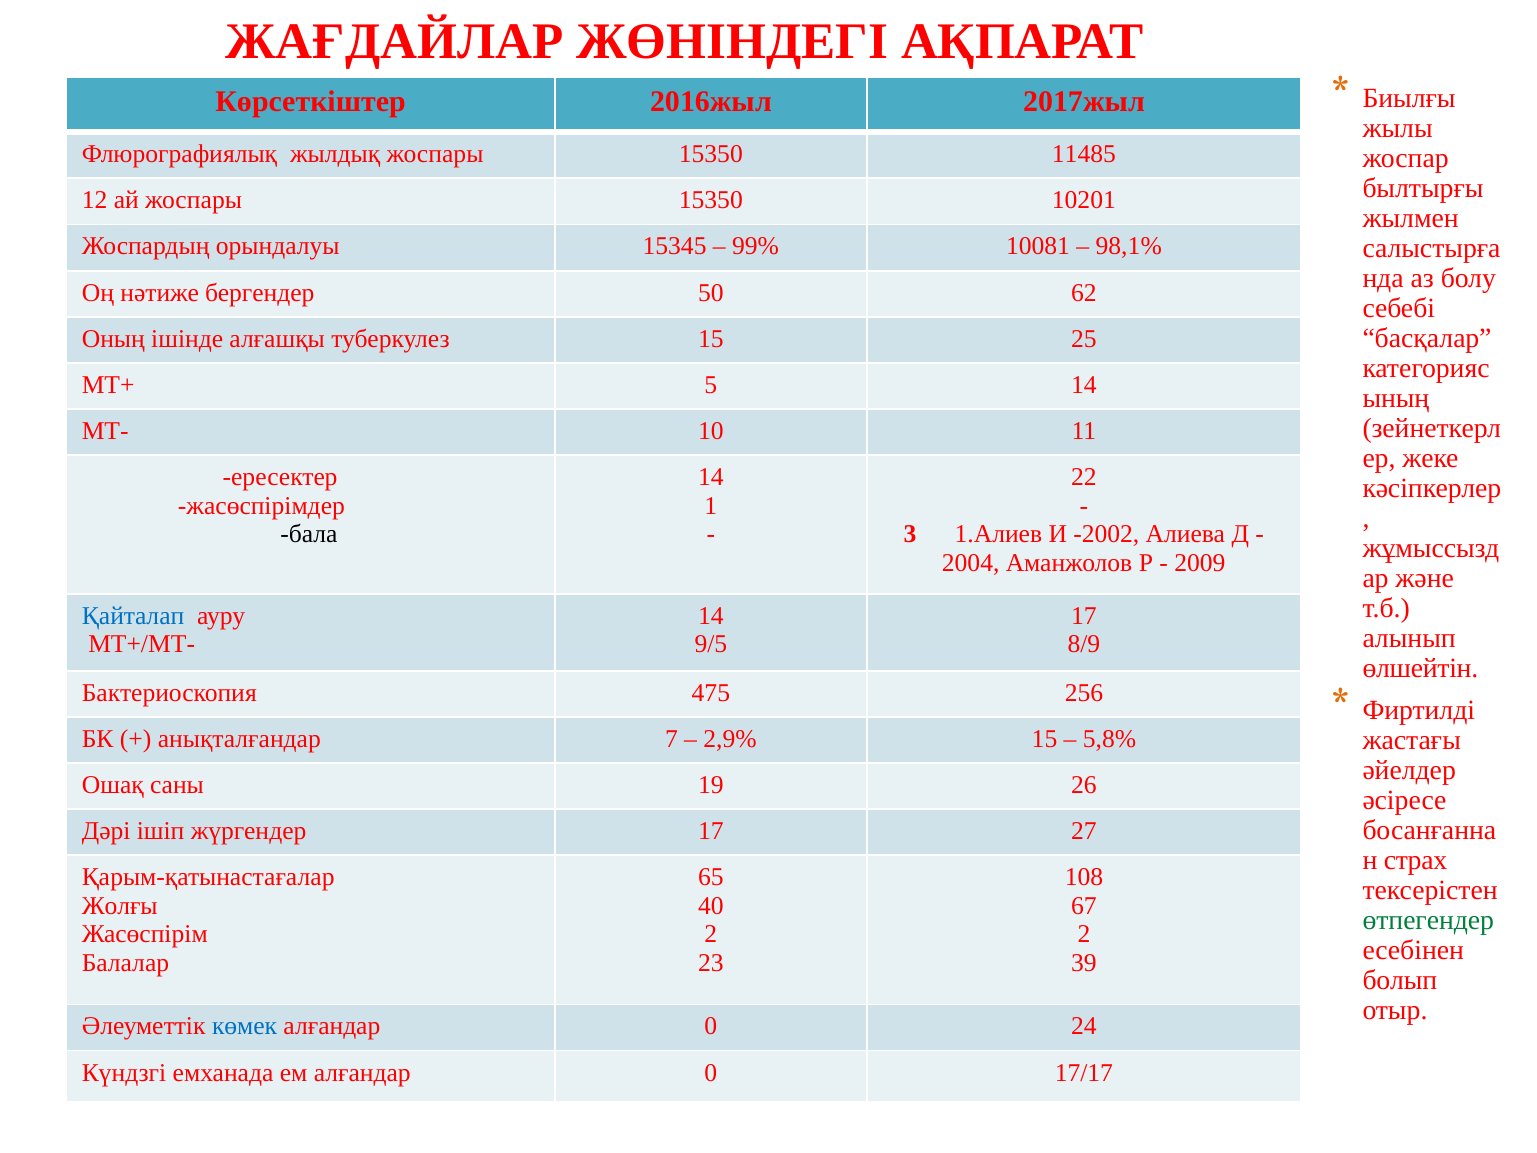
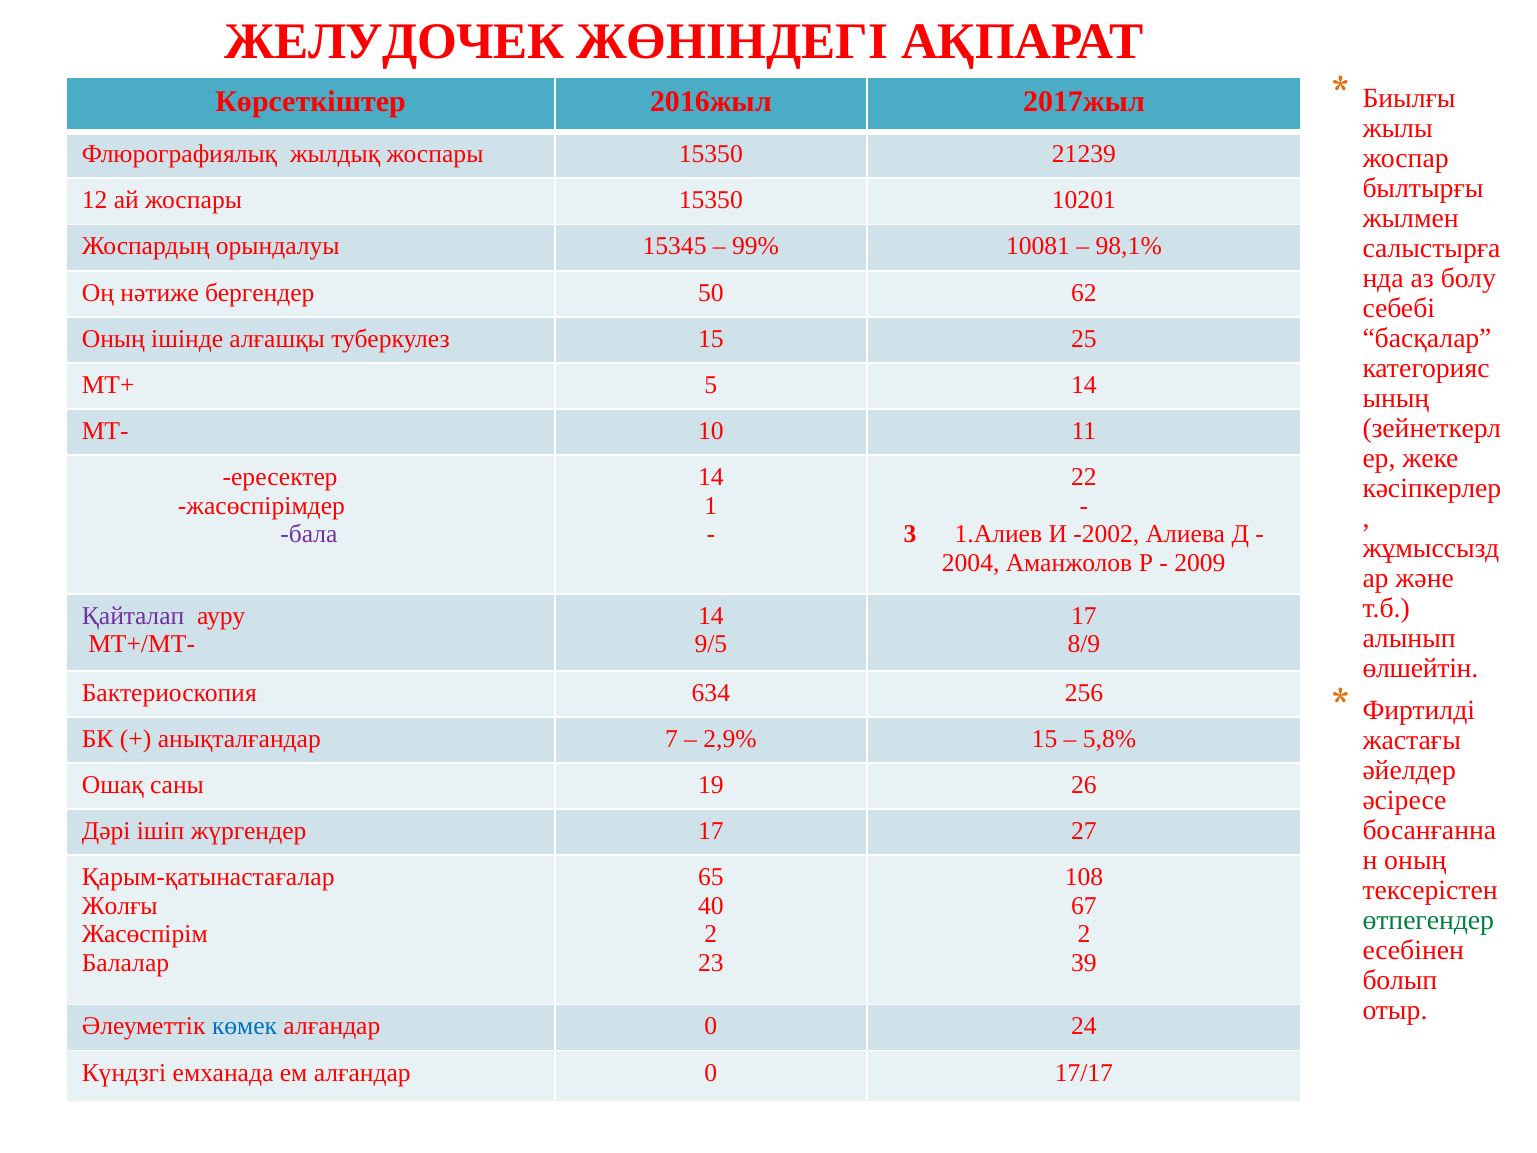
ЖАҒДАЙЛАР: ЖАҒДАЙЛАР -> ЖЕЛУДОЧЕК (395, 42)
11485: 11485 -> 21239 (1084, 154)
бала colour: black -> purple (309, 534)
Қайталап colour: blue -> purple (133, 616)
475: 475 -> 634 (711, 693)
страх: страх -> оның (1415, 860)
